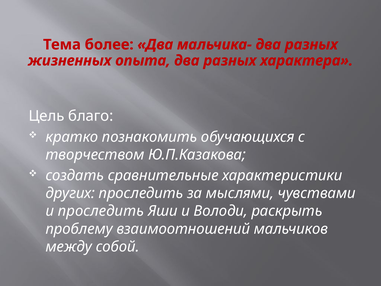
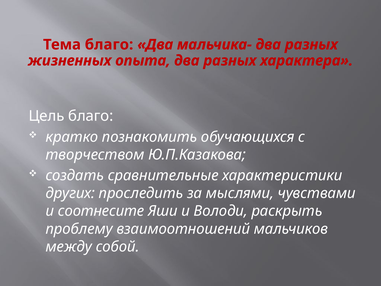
Тема более: более -> благо (109, 45)
и проследить: проследить -> соотнесите (101, 211)
